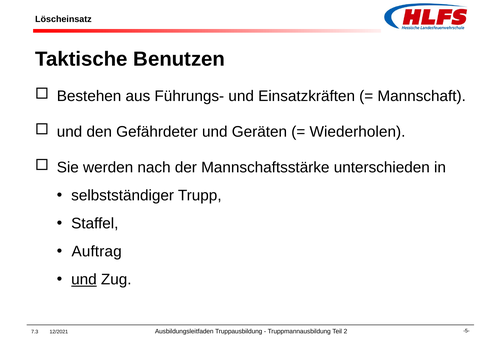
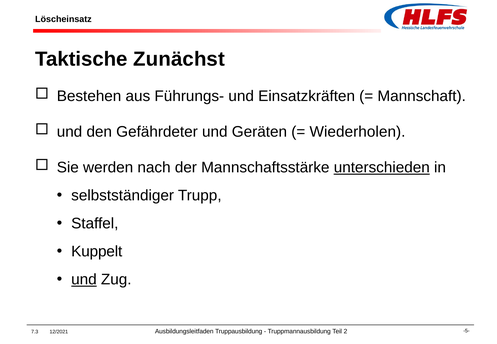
Benutzen: Benutzen -> Zunächst (179, 59)
unterschieden underline: none -> present (382, 168)
Auftrag: Auftrag -> Kuppelt (97, 252)
